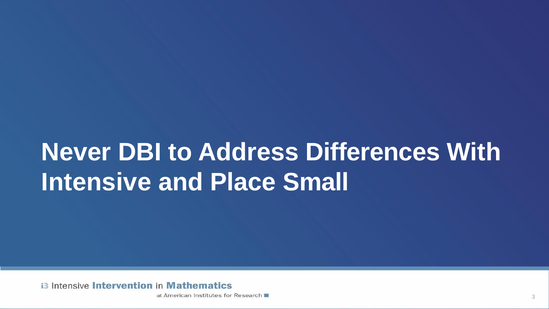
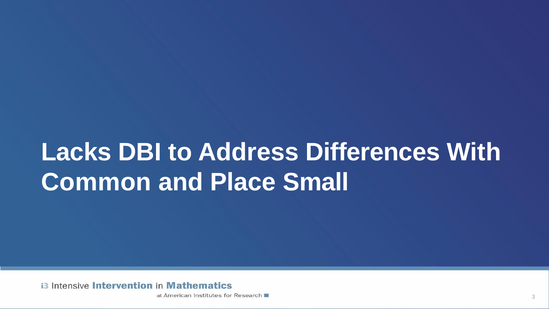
Never: Never -> Lacks (76, 152)
Intensive: Intensive -> Common (96, 182)
